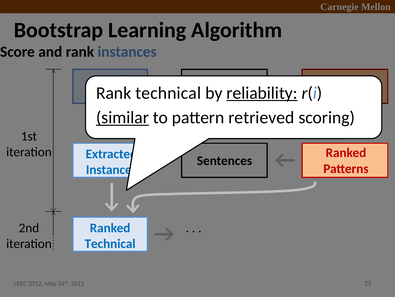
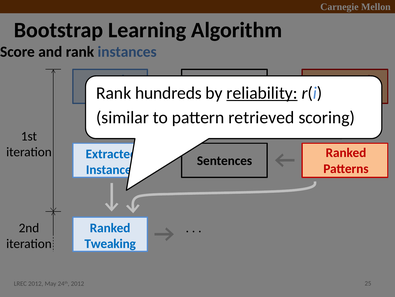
technical: technical -> hundreds (168, 93)
similar underline: present -> none (123, 117)
Technical: Technical -> Tweaking (110, 243)
